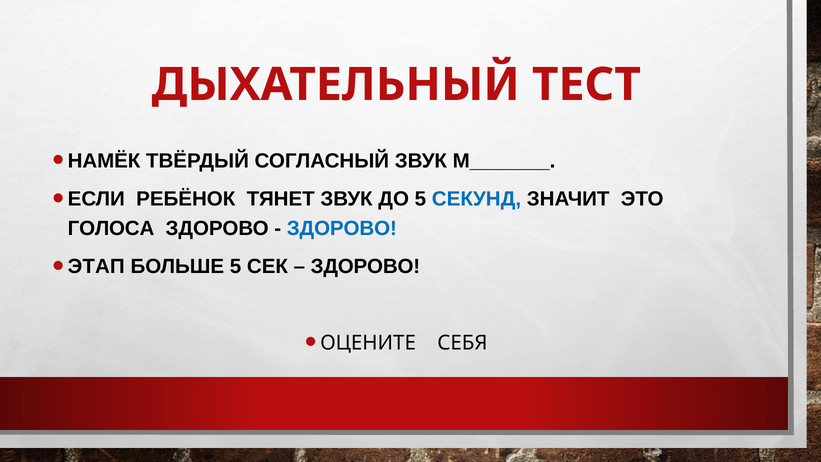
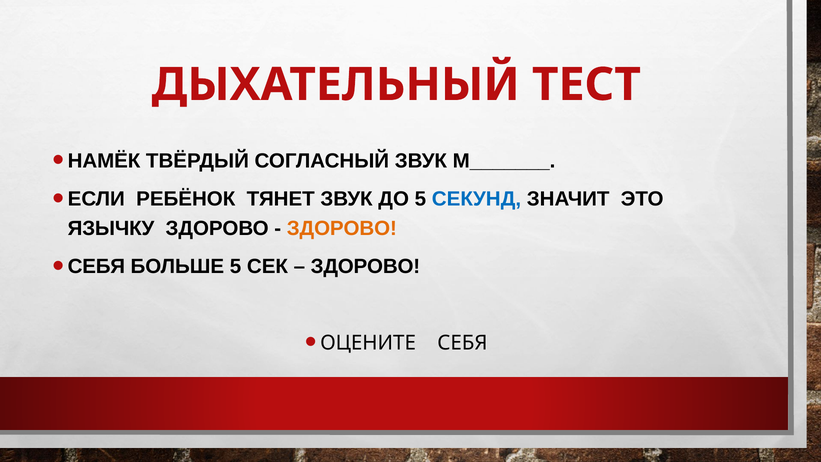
ГОЛОСА: ГОЛОСА -> ЯЗЫЧКУ (111, 228)
ЗДОРОВО colour: blue -> orange (342, 228)
ЭТАП: ЭТАП -> СЕБЯ (96, 266)
